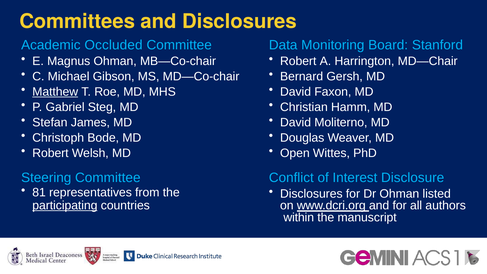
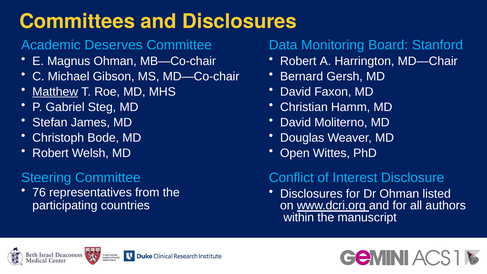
Occluded: Occluded -> Deserves (114, 45)
81: 81 -> 76 (39, 192)
participating underline: present -> none (65, 206)
